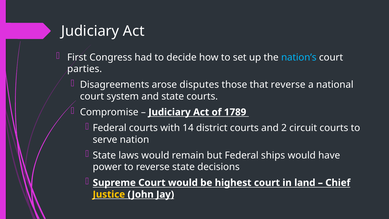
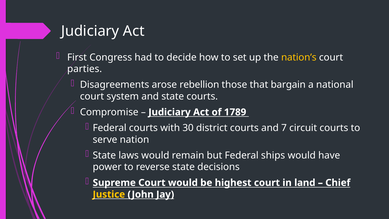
nation’s colour: light blue -> yellow (299, 57)
disputes: disputes -> rebellion (199, 85)
that reverse: reverse -> bargain (288, 85)
14: 14 -> 30 (188, 128)
2: 2 -> 7 (284, 128)
